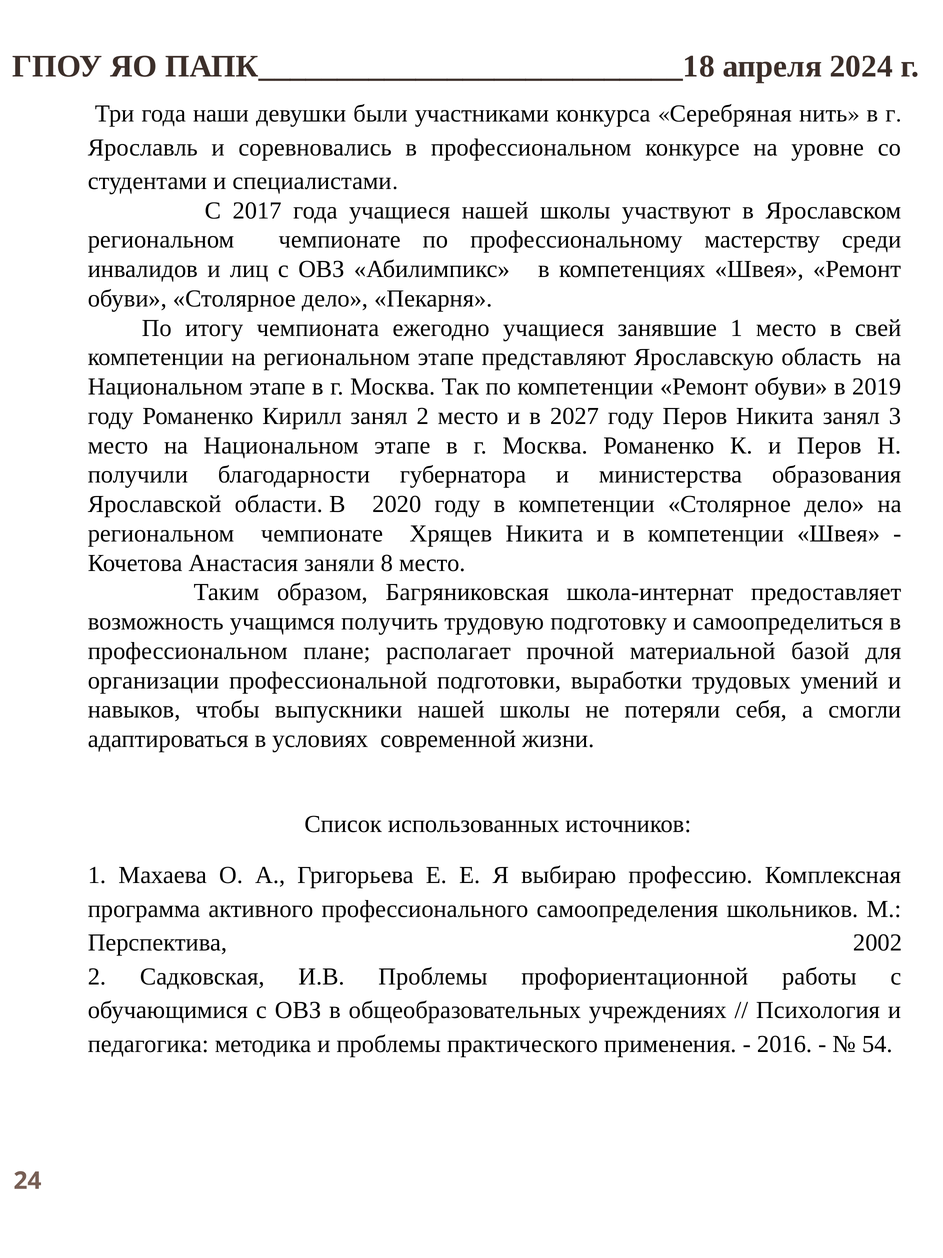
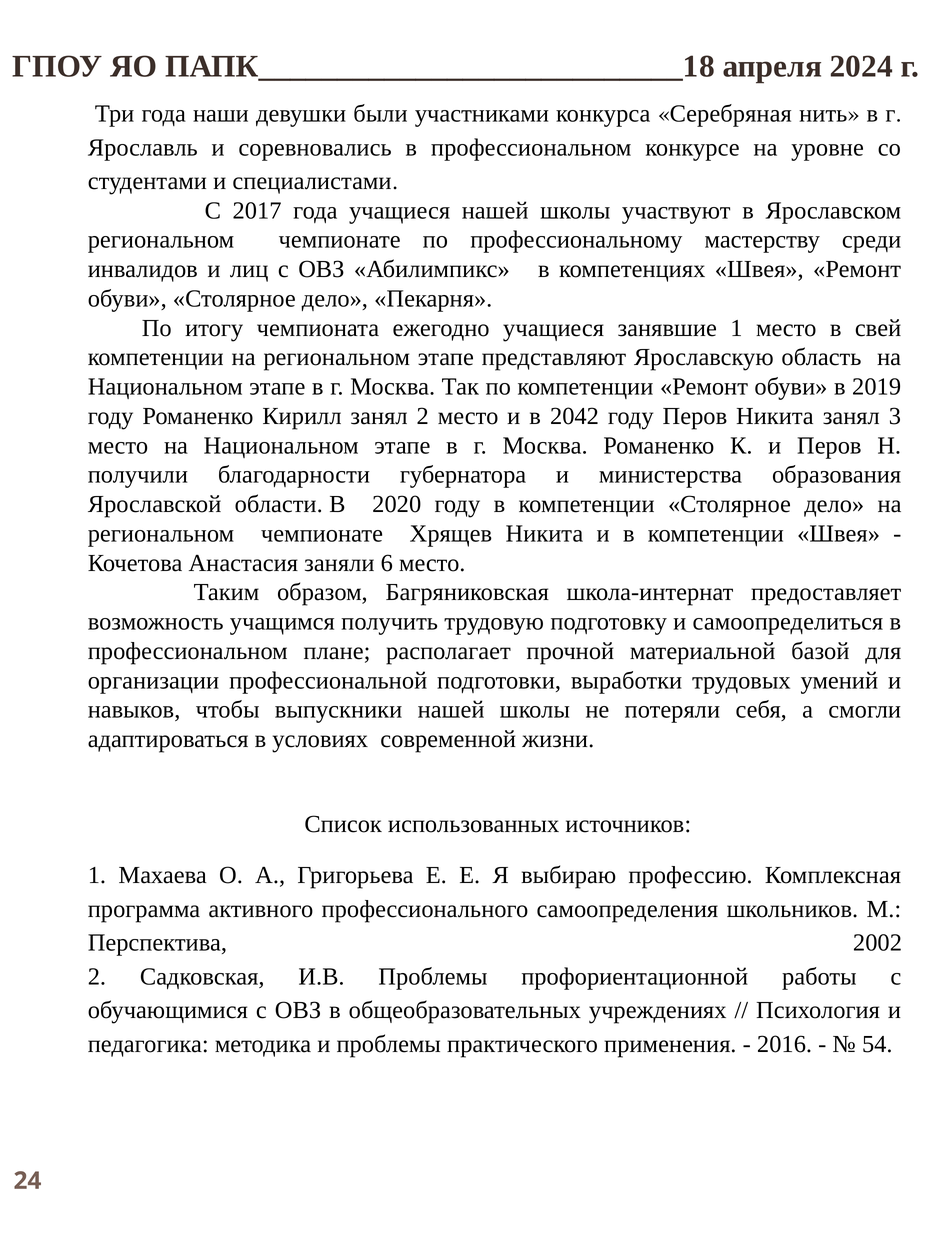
2027: 2027 -> 2042 (574, 416)
8: 8 -> 6 (387, 563)
